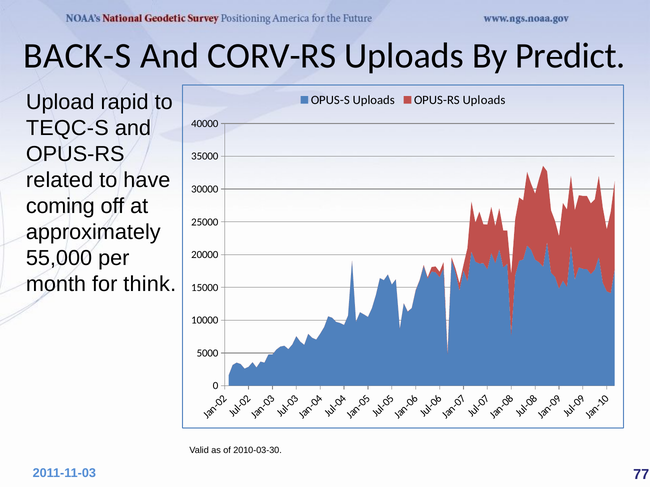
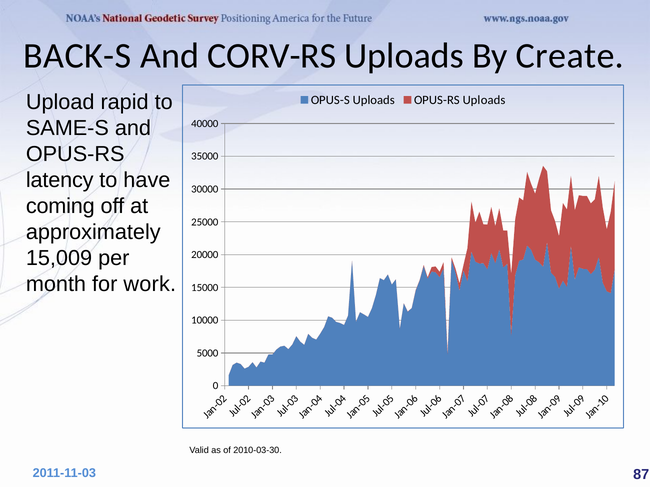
Predict: Predict -> Create (570, 56)
TEQC-S: TEQC-S -> SAME-S (67, 128)
related: related -> latency (60, 180)
55,000: 55,000 -> 15,009 (59, 258)
think: think -> work (150, 284)
77: 77 -> 87 (641, 475)
